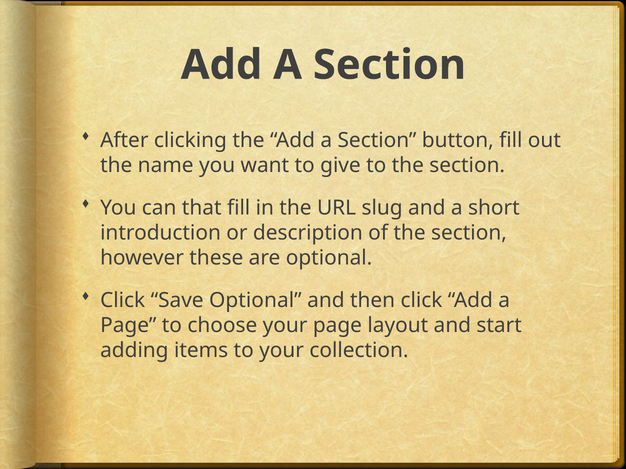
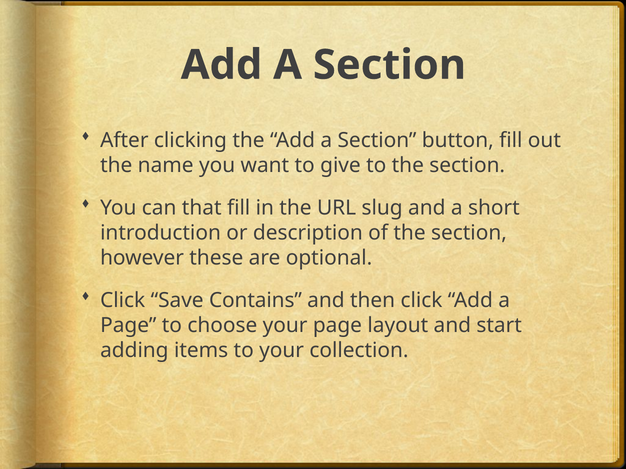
Save Optional: Optional -> Contains (255, 300)
